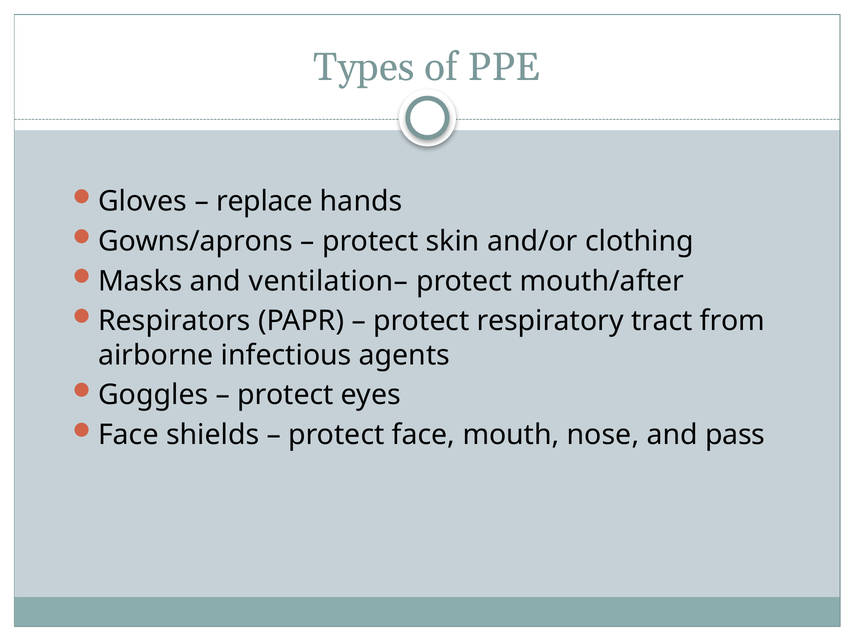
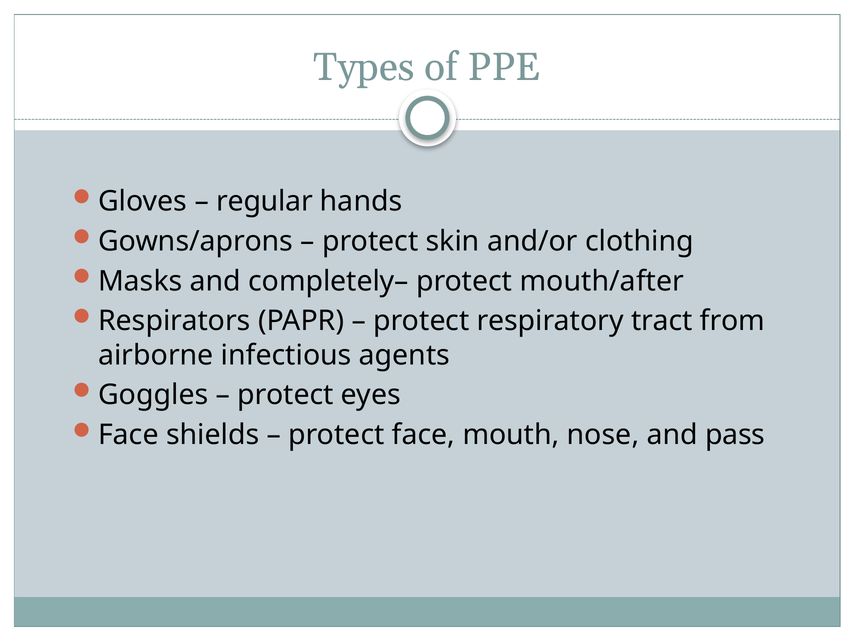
replace: replace -> regular (264, 201)
ventilation–: ventilation– -> completely– (329, 281)
